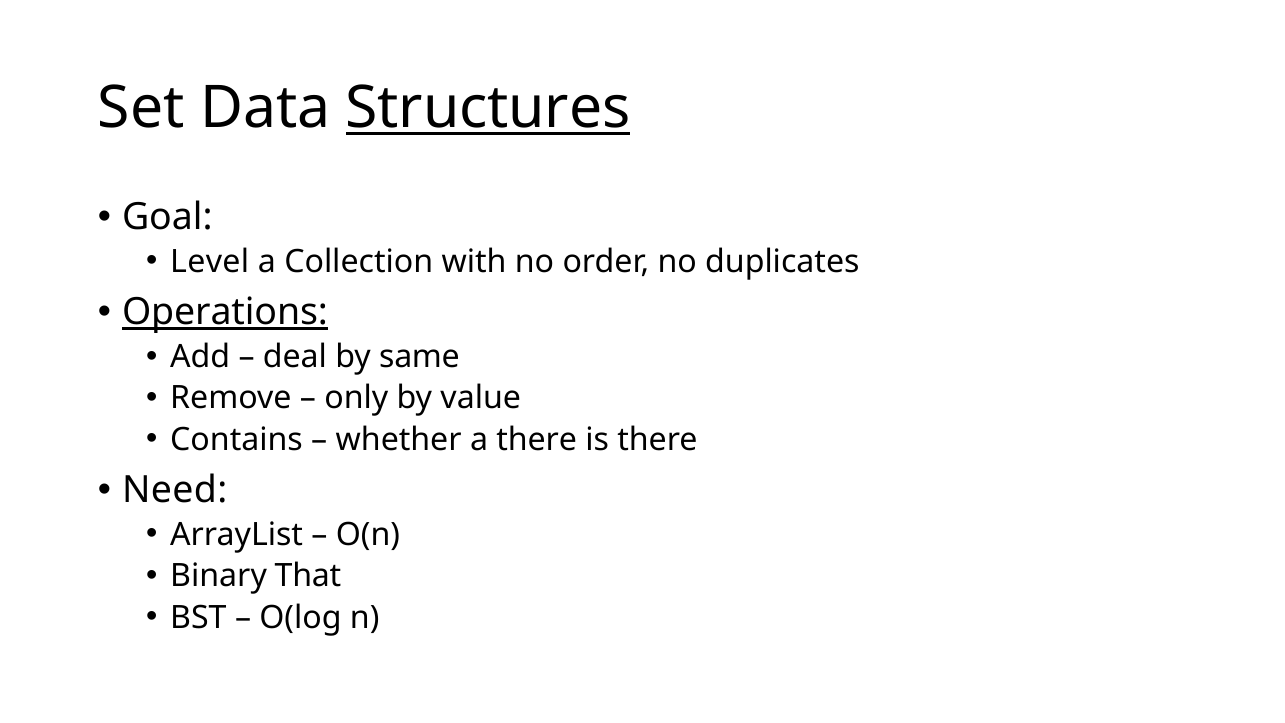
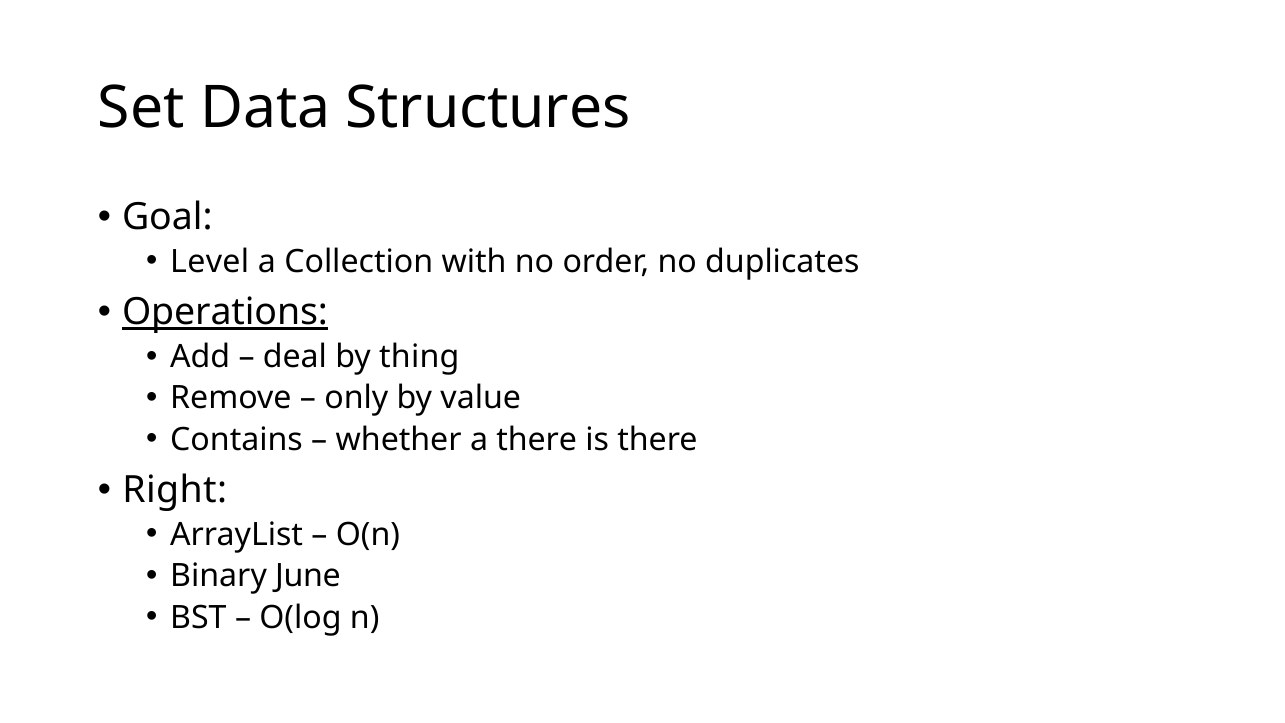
Structures underline: present -> none (488, 108)
same: same -> thing (419, 357)
Need: Need -> Right (175, 490)
That: That -> June (308, 576)
